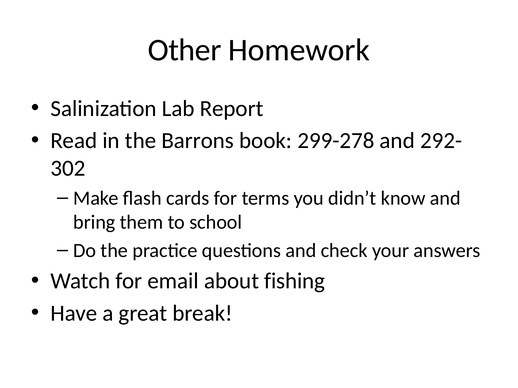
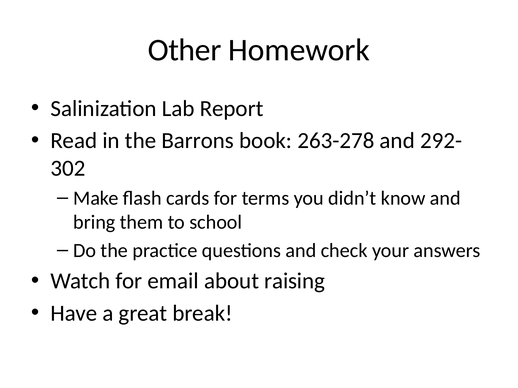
299-278: 299-278 -> 263-278 (336, 141)
fishing: fishing -> raising (295, 281)
